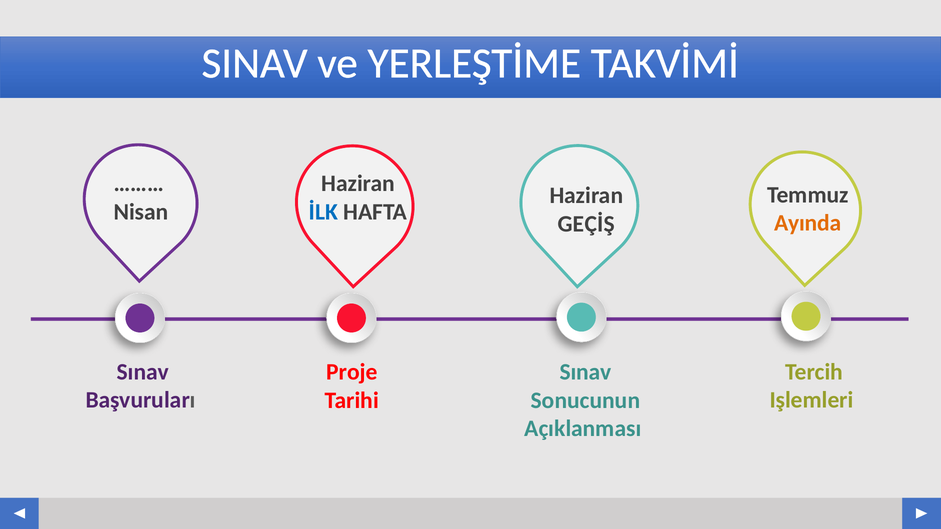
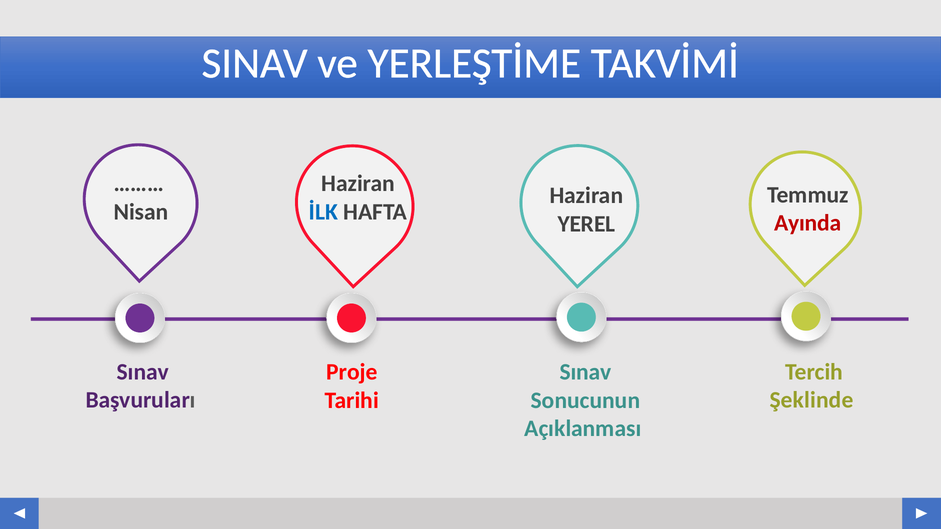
Ayında colour: orange -> red (808, 223)
GEÇİŞ: GEÇİŞ -> YEREL (586, 224)
Işlemleri: Işlemleri -> Şeklinde (812, 400)
